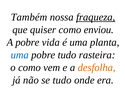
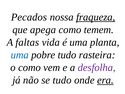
Também: Também -> Pecados (29, 17)
quiser: quiser -> apega (43, 30)
enviou: enviou -> temem (99, 30)
A pobre: pobre -> faltas (27, 42)
desfolha colour: orange -> purple (97, 67)
era underline: none -> present (105, 80)
